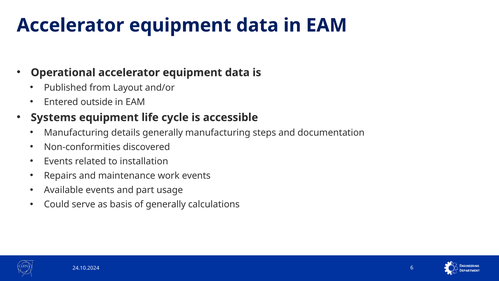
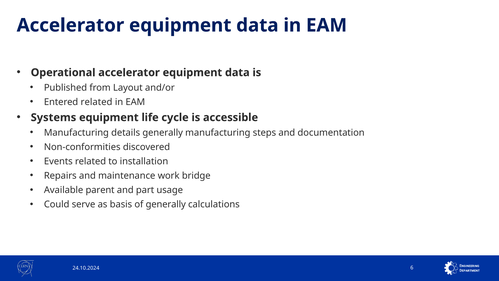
Entered outside: outside -> related (97, 102)
work events: events -> bridge (196, 176)
Available events: events -> parent (100, 190)
